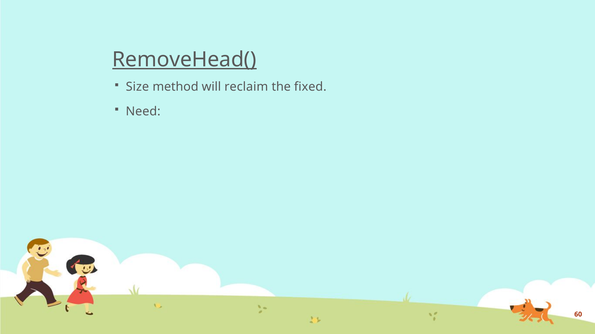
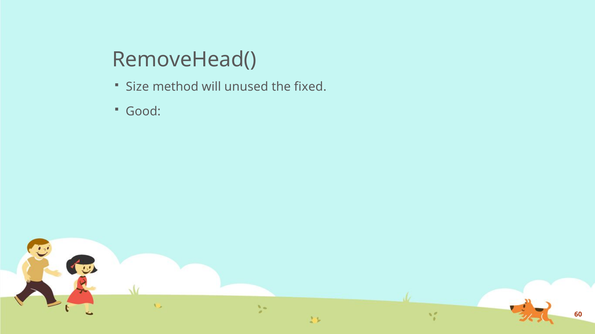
RemoveHead( underline: present -> none (184, 60)
reclaim: reclaim -> unused (246, 87)
Need: Need -> Good (143, 111)
